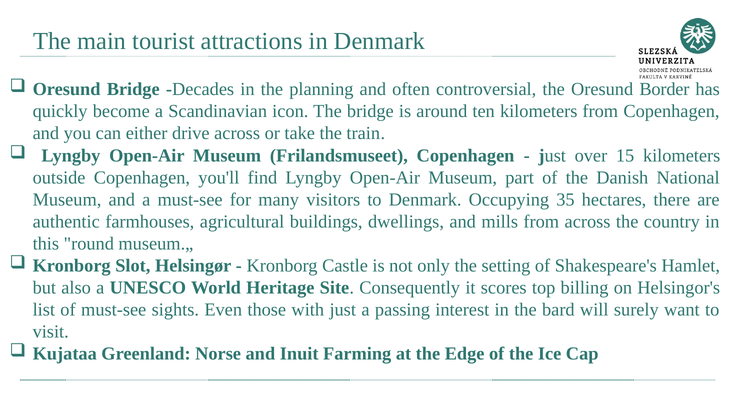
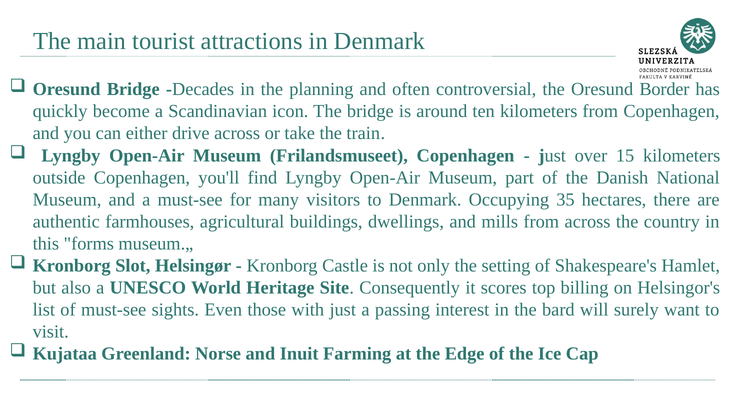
round: round -> forms (89, 244)
